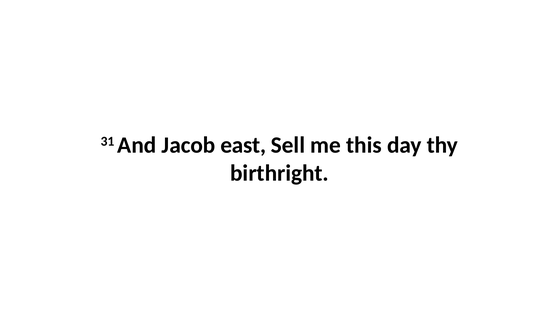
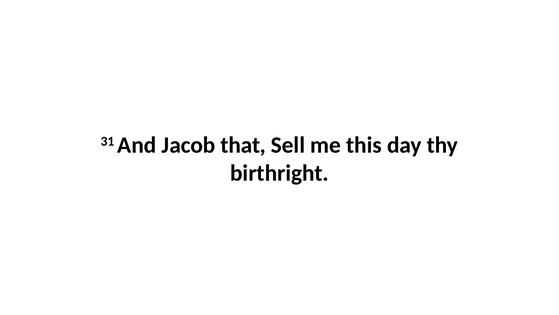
east: east -> that (243, 145)
